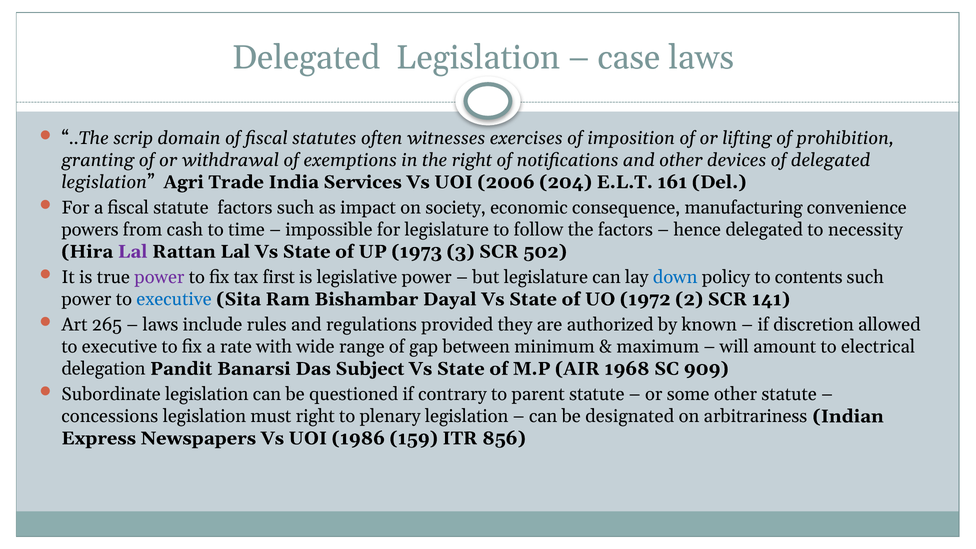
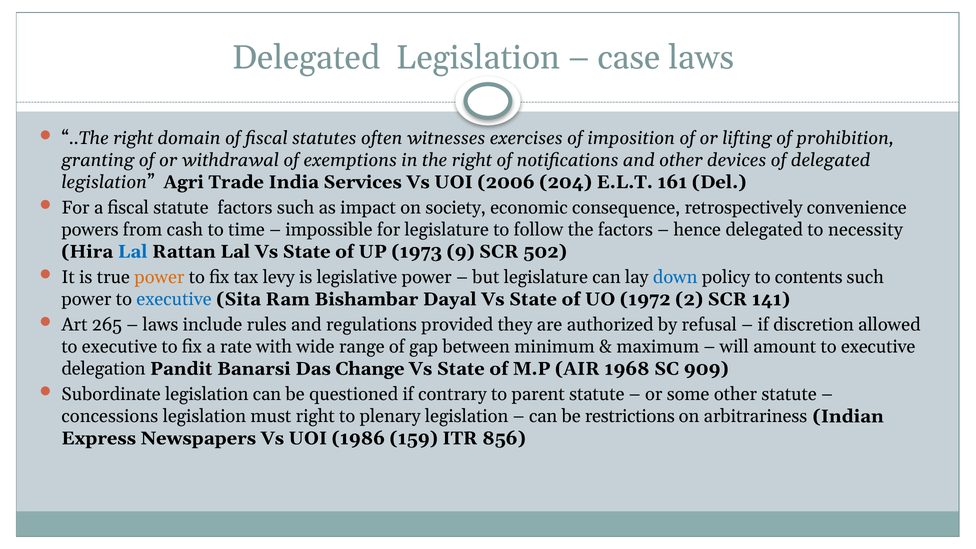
..The scrip: scrip -> right (133, 138)
manufacturing: manufacturing -> retrospectively (744, 208)
Lal colour: purple -> blue (133, 252)
3: 3 -> 9 (461, 252)
power colour: purple -> orange (159, 277)
first: first -> levy (279, 277)
known: known -> refusal (709, 325)
amount to electrical: electrical -> executive (878, 347)
Subject: Subject -> Change (370, 369)
designated: designated -> restrictions (630, 416)
